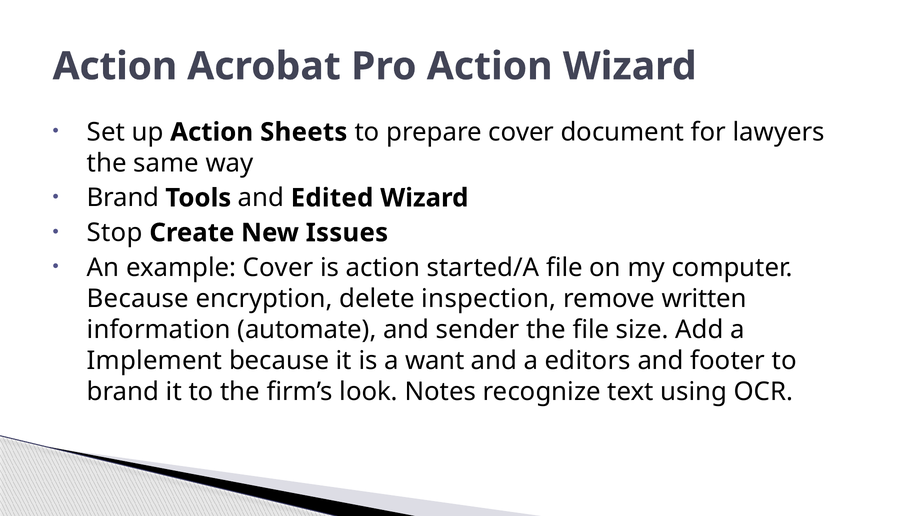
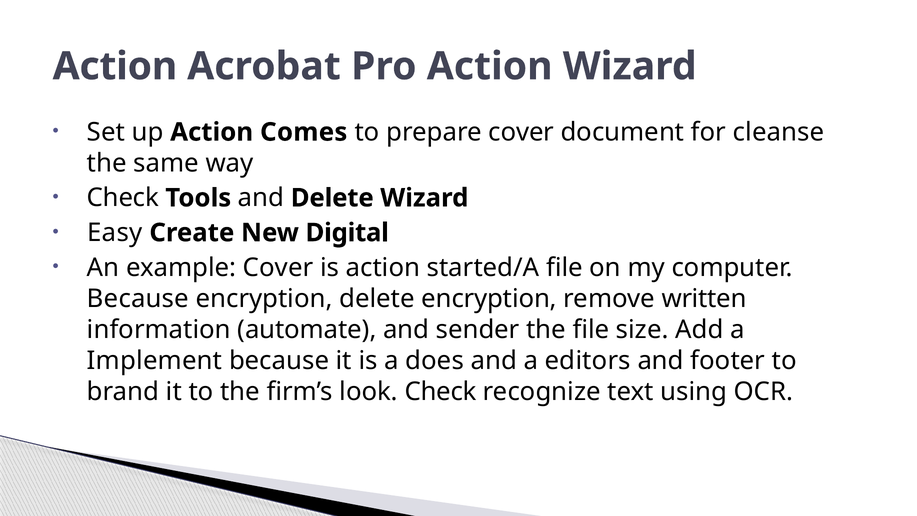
Sheets: Sheets -> Comes (304, 132)
lawyers: lawyers -> cleanse (779, 132)
Brand: Brand -> Check (123, 198)
and Edited: Edited -> Delete (332, 198)
Stop: Stop -> Easy (115, 233)
Issues: Issues -> Digital (347, 233)
delete inspection: inspection -> encryption (489, 298)
want: want -> does (435, 360)
look Notes: Notes -> Check (441, 391)
